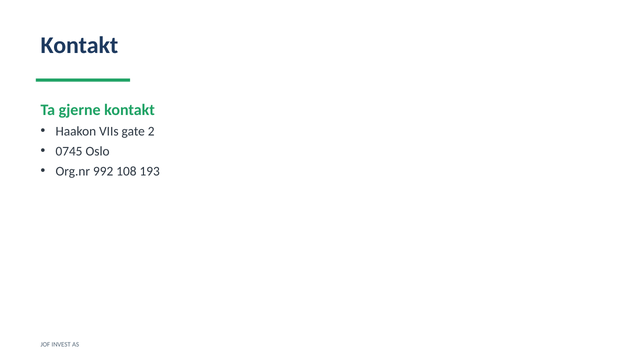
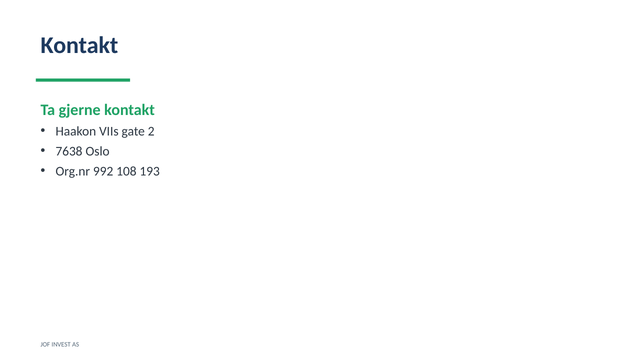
0745: 0745 -> 7638 (69, 151)
